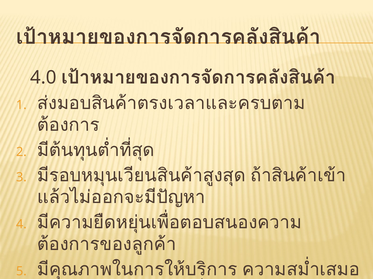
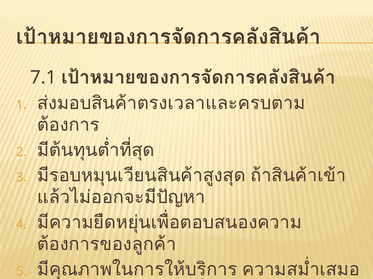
4.0: 4.0 -> 7.1 (43, 78)
